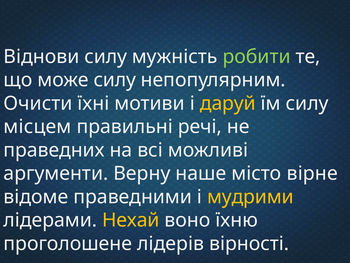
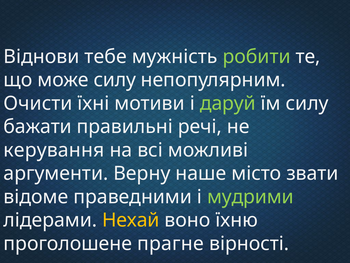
Віднови силу: силу -> тебе (106, 57)
даруй colour: yellow -> light green (228, 103)
місцем: місцем -> бажати (38, 127)
праведних: праведних -> керування (54, 150)
вірне: вірне -> звати (312, 173)
мудрими colour: yellow -> light green (250, 197)
лідерів: лідерів -> прагне (170, 243)
